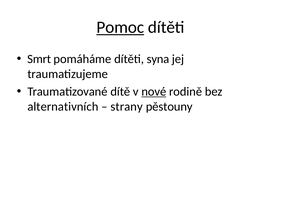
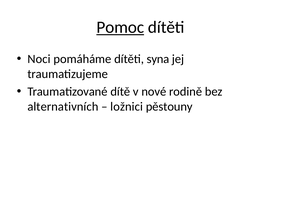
Smrt: Smrt -> Noci (39, 59)
nové underline: present -> none (154, 91)
strany: strany -> ložnici (127, 106)
